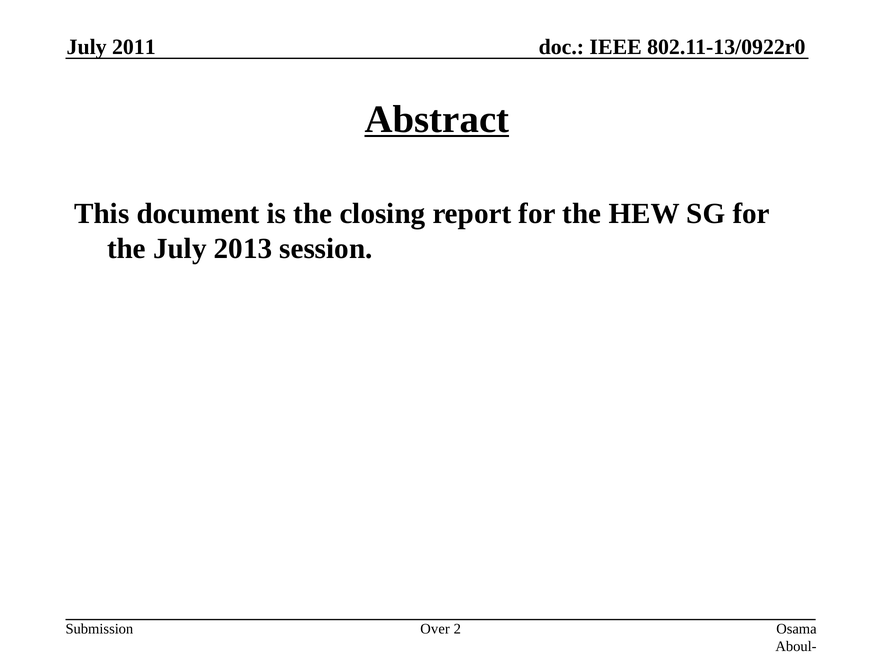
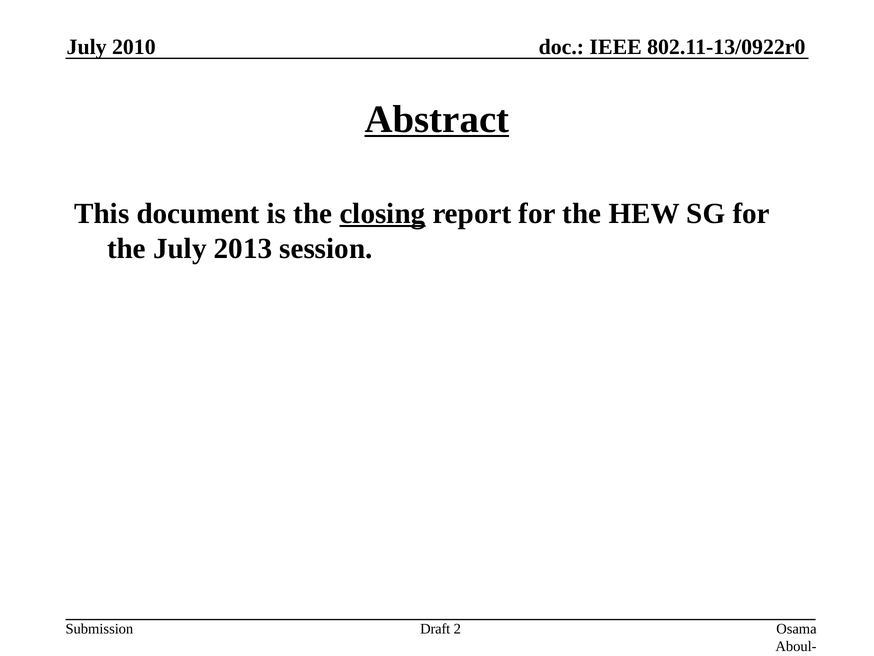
2011: 2011 -> 2010 (134, 47)
closing underline: none -> present (382, 213)
Over: Over -> Draft (435, 629)
